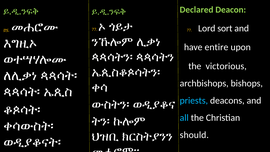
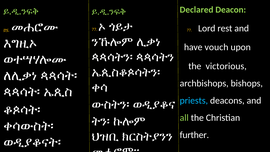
sort: sort -> rest (225, 28)
entire: entire -> vouch (216, 47)
all colour: light blue -> light green (184, 118)
should: should -> further (194, 135)
